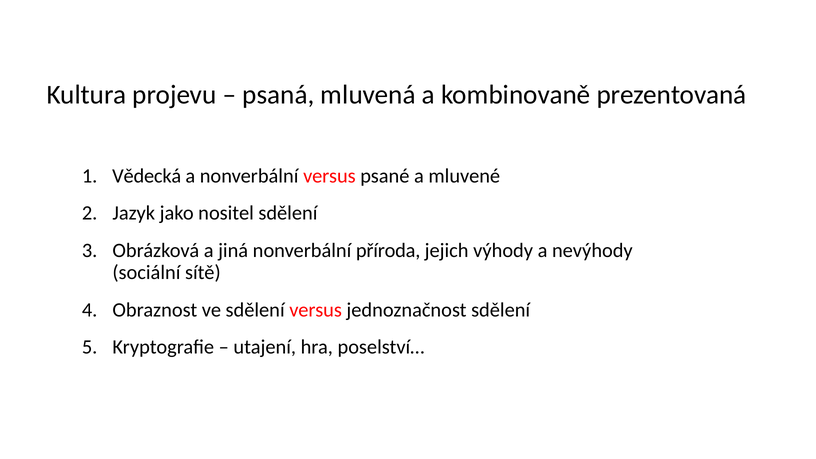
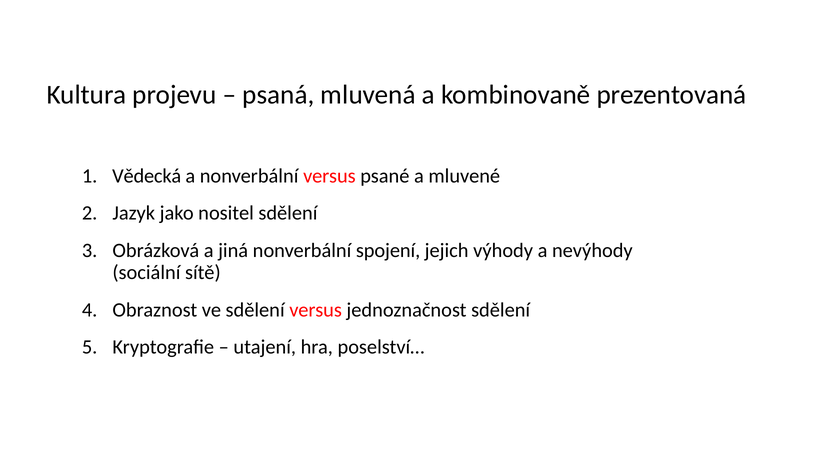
příroda: příroda -> spojení (388, 251)
